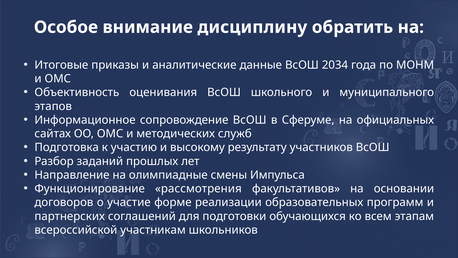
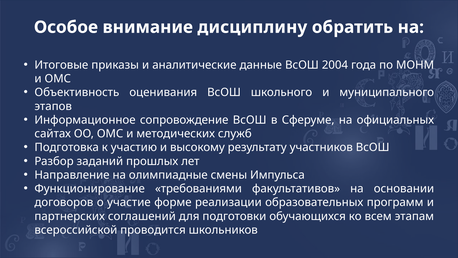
2034: 2034 -> 2004 (335, 65)
рассмотрения: рассмотрения -> требованиями (198, 189)
участникам: участникам -> проводится (153, 230)
